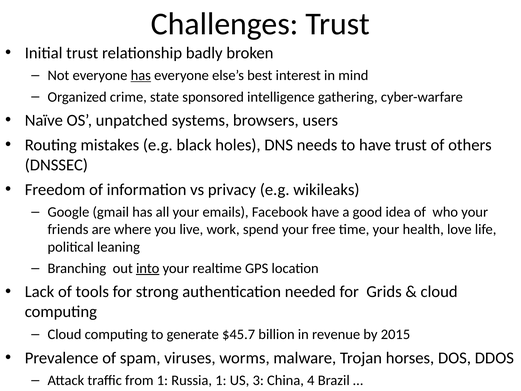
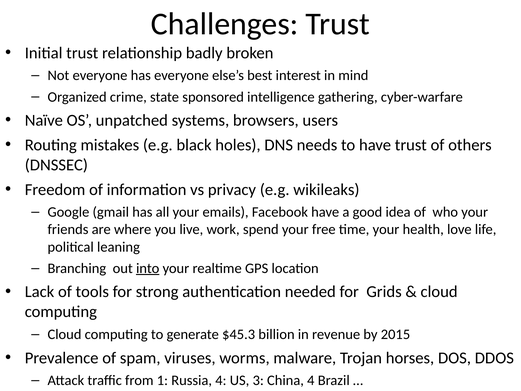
has underline: present -> none (141, 75)
$45.7: $45.7 -> $45.3 (239, 334)
Russia 1: 1 -> 4 (221, 380)
